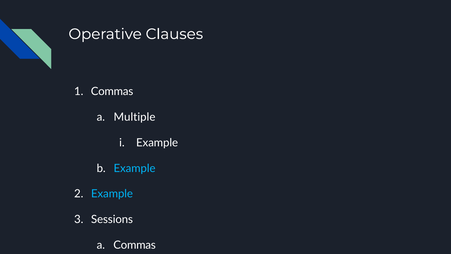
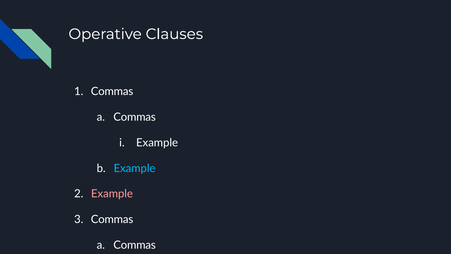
Multiple: Multiple -> Commas (135, 117)
Example colour: light blue -> pink (112, 194)
Sessions: Sessions -> Commas (112, 219)
